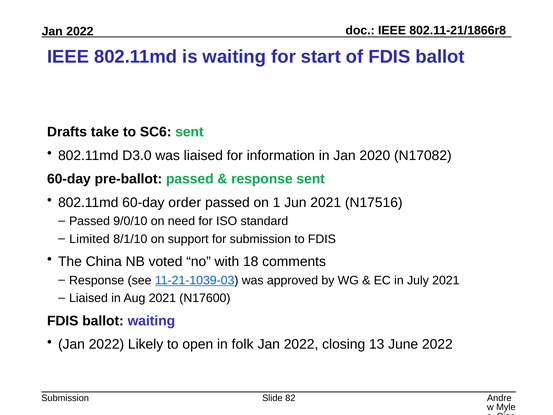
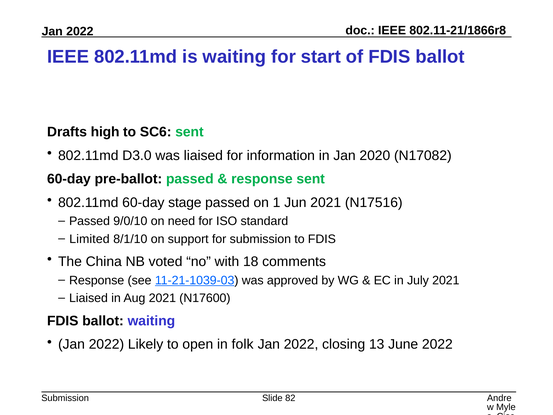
take: take -> high (105, 132)
order: order -> stage (185, 202)
